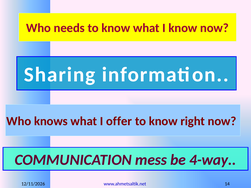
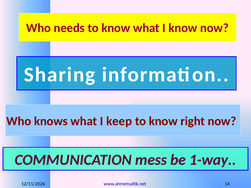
offer: offer -> keep (119, 121)
4-way: 4-way -> 1-way (213, 160)
